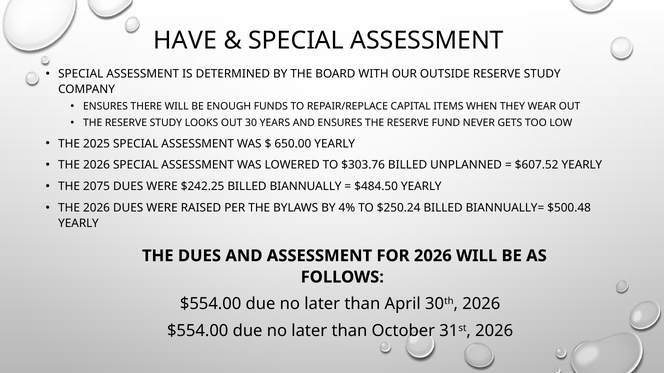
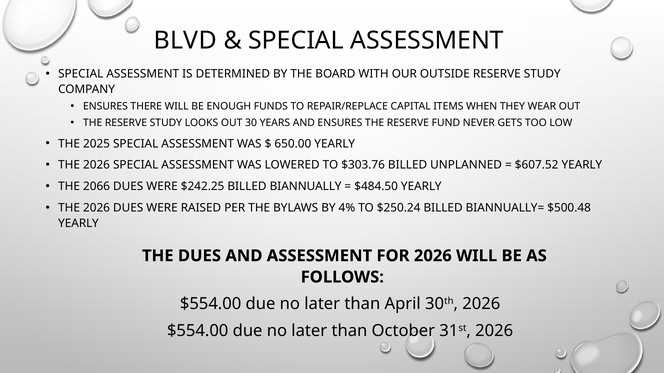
HAVE: HAVE -> BLVD (185, 41)
2075: 2075 -> 2066 (97, 187)
